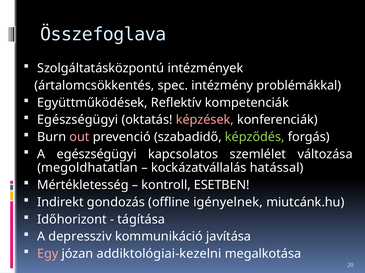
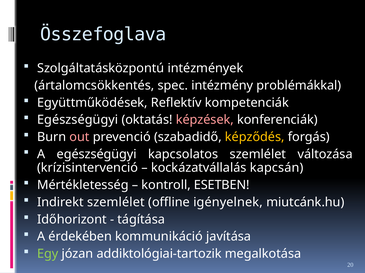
képződés colour: light green -> yellow (255, 137)
megoldhatatlan: megoldhatatlan -> krízisintervenció (88, 168)
hatással: hatással -> kapcsán (277, 168)
Indirekt gondozás: gondozás -> szemlélet (116, 203)
depressziv: depressziv -> érdekében (80, 237)
Egy colour: pink -> light green (48, 254)
addiktológiai-kezelni: addiktológiai-kezelni -> addiktológiai-tartozik (159, 254)
